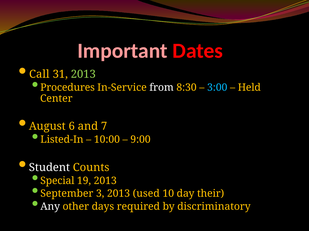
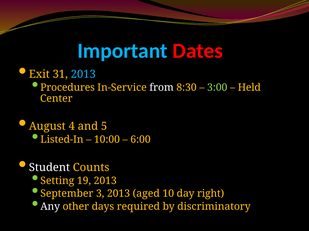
Important colour: pink -> light blue (122, 51)
Call: Call -> Exit (39, 74)
2013 colour: light green -> light blue (83, 74)
3:00 colour: light blue -> light green (217, 88)
6: 6 -> 4 (72, 127)
7: 7 -> 5 (104, 127)
9:00: 9:00 -> 6:00 (140, 140)
Special: Special -> Setting (57, 181)
used: used -> aged (146, 194)
their: their -> right (211, 194)
